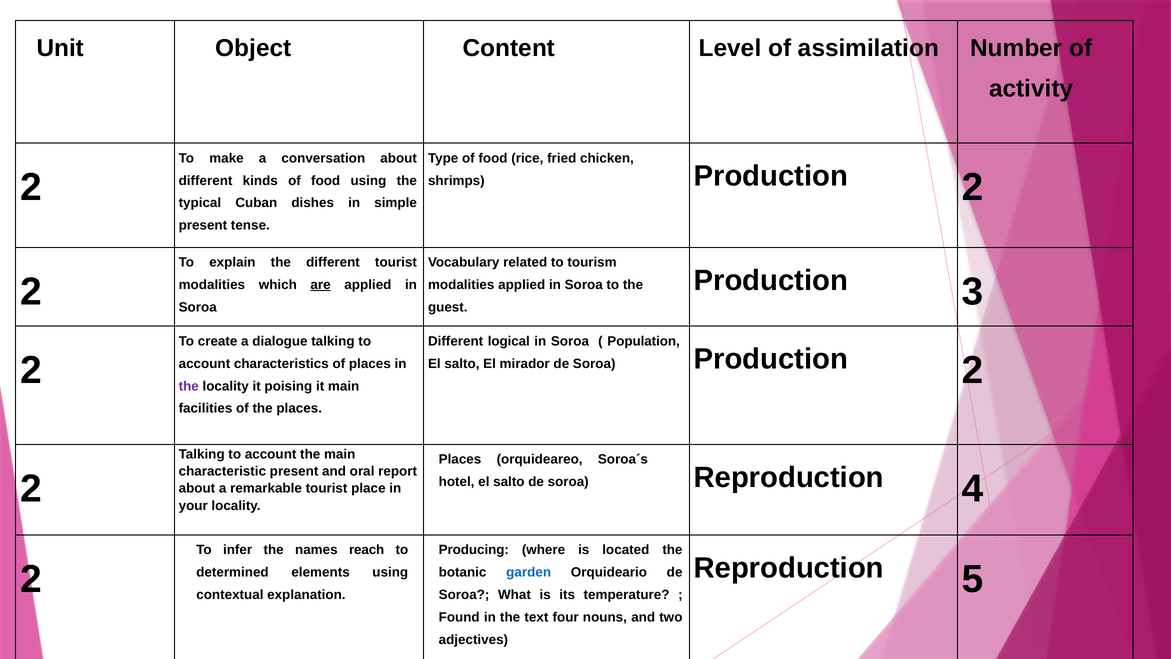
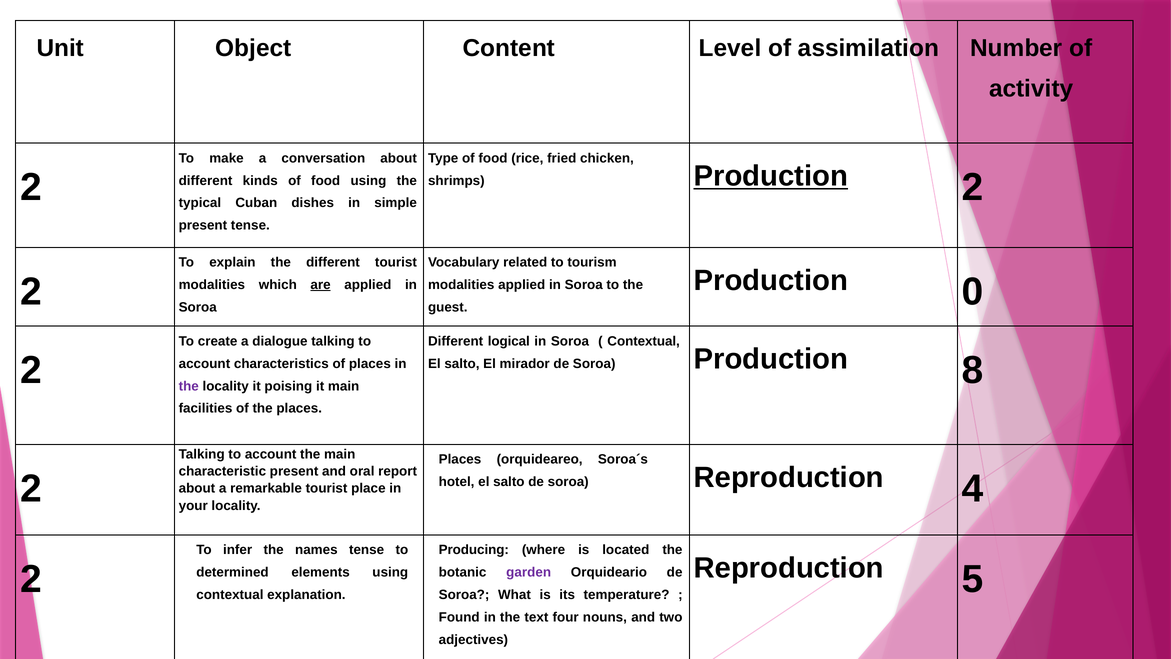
Production underline: none -> present (771, 176)
3: 3 -> 0 (973, 292)
Population: Population -> Contextual (644, 341)
Soroa Production 2: 2 -> 8 (973, 370)
names reach: reach -> tense (367, 550)
garden colour: blue -> purple (529, 572)
